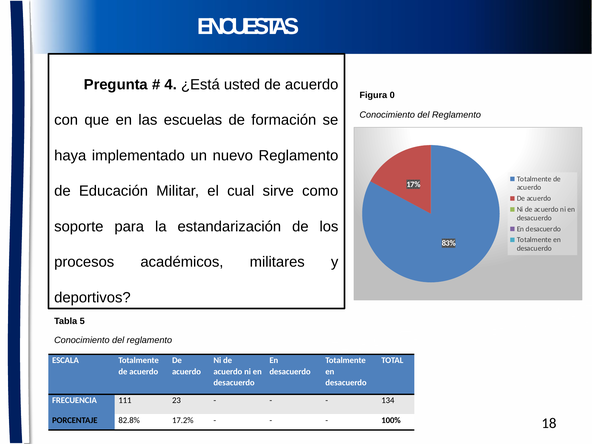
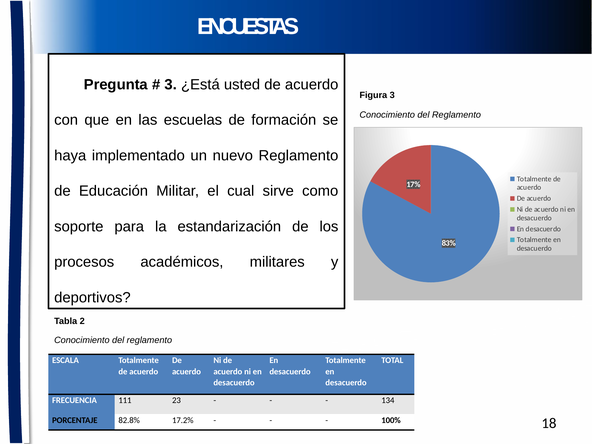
4: 4 -> 3 (171, 84)
Figura 0: 0 -> 3 (392, 95)
5: 5 -> 2 (82, 321)
